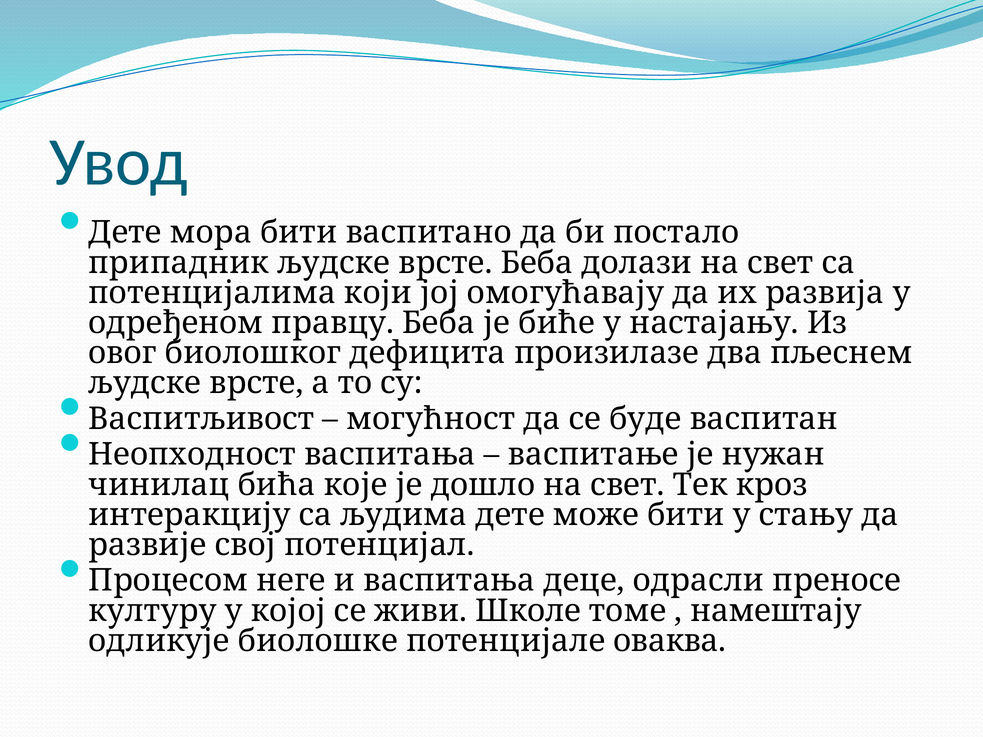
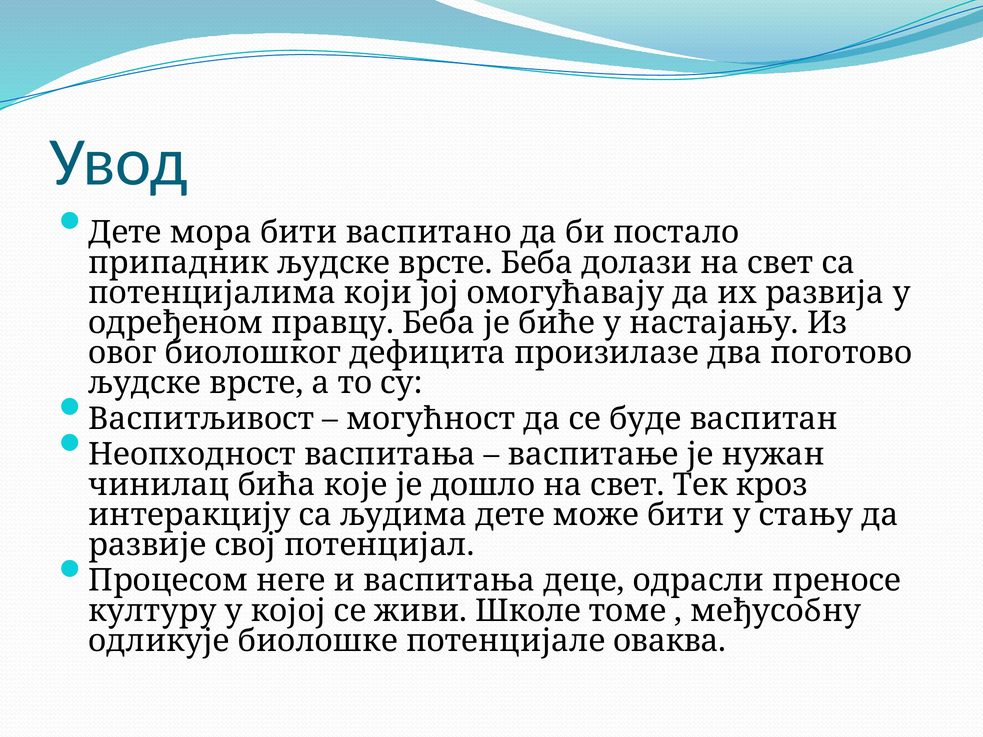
пљеснем: пљеснем -> поготово (841, 353)
намештају: намештају -> међусобну (776, 611)
